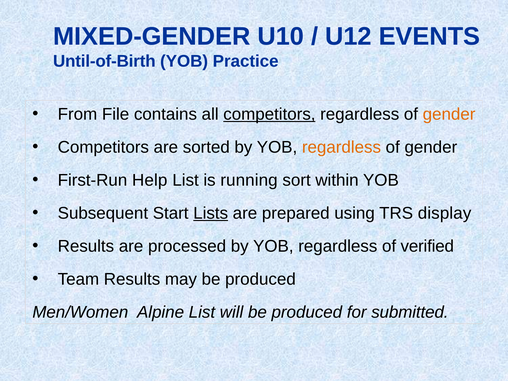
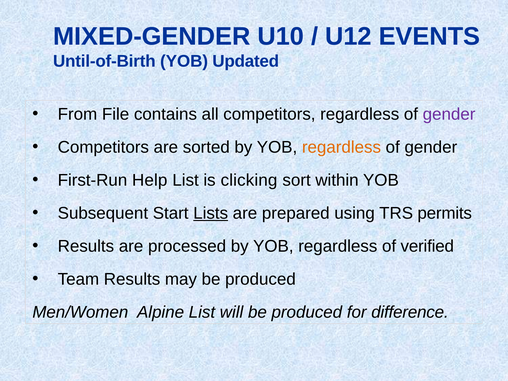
Practice: Practice -> Updated (246, 61)
competitors underline: present -> none (269, 114)
gender colour: orange -> purple (449, 114)
running: running -> clicking (249, 180)
display: display -> permits (445, 213)
submitted: submitted -> difference (410, 312)
